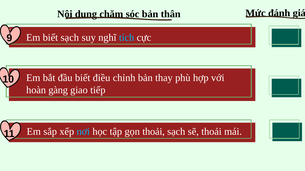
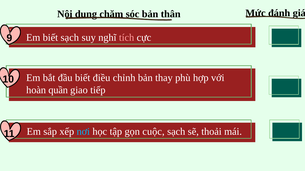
tích colour: light blue -> pink (127, 38)
gàng: gàng -> quần (58, 90)
gọn thoải: thoải -> cuộc (153, 132)
